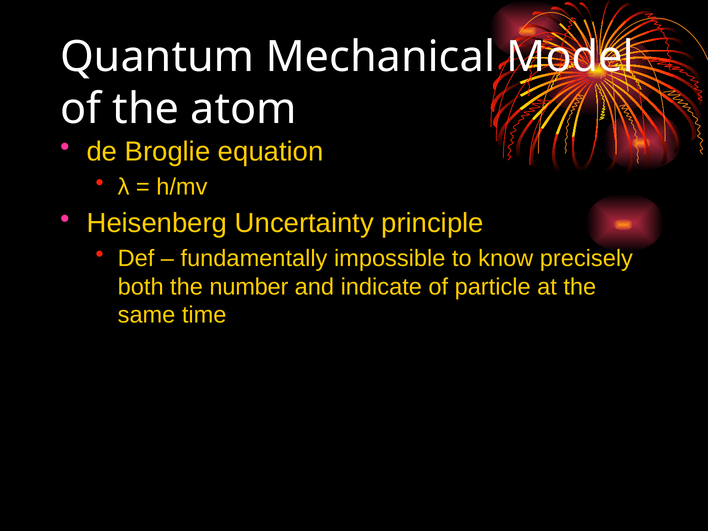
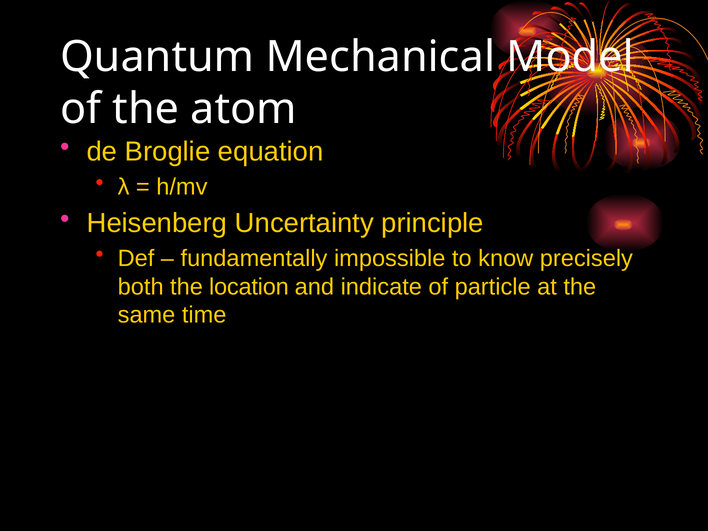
number: number -> location (249, 287)
